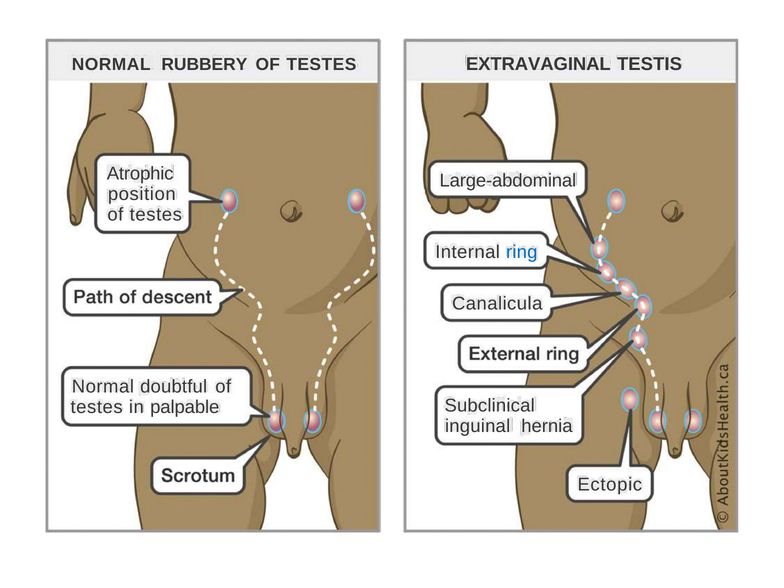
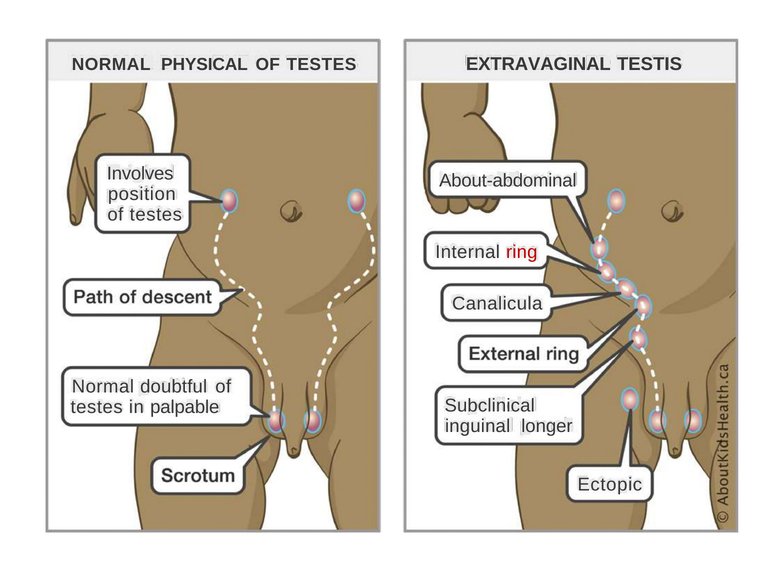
RUBBERY: RUBBERY -> PHYSICAL (204, 64)
Atrophic: Atrophic -> Involves (140, 174)
Large-abdominal: Large-abdominal -> About-abdominal (508, 181)
ring colour: blue -> red (522, 252)
hernia: hernia -> longer (547, 426)
